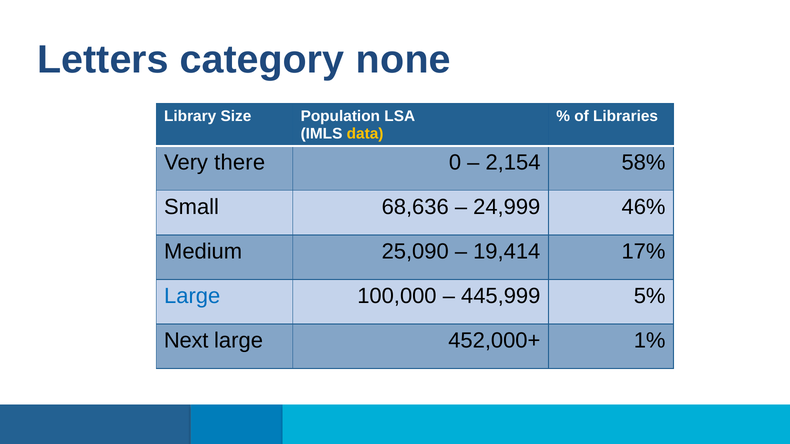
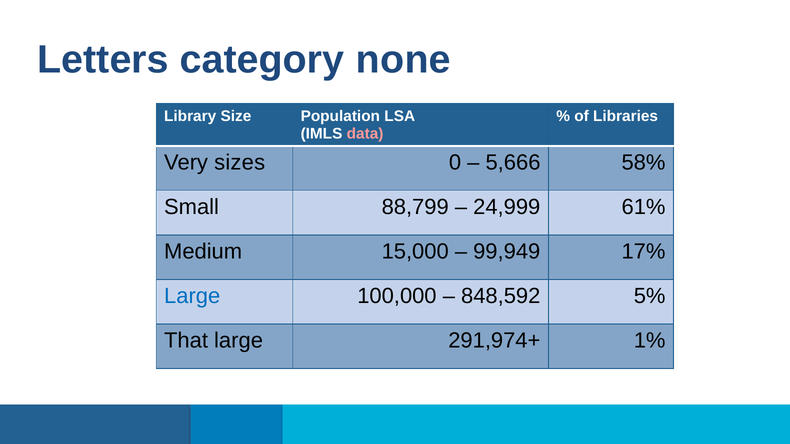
data colour: yellow -> pink (365, 134)
there: there -> sizes (240, 163)
2,154: 2,154 -> 5,666 (513, 163)
68,636: 68,636 -> 88,799 (415, 207)
46%: 46% -> 61% (644, 207)
25,090: 25,090 -> 15,000 (415, 252)
19,414: 19,414 -> 99,949 (507, 252)
445,999: 445,999 -> 848,592 (501, 296)
Next: Next -> That (186, 341)
452,000+: 452,000+ -> 291,974+ (494, 341)
